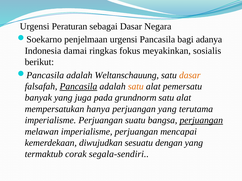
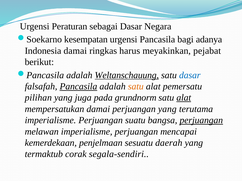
penjelmaan: penjelmaan -> kesempatan (86, 40)
fokus: fokus -> harus (130, 51)
sosialis: sosialis -> pejabat (207, 51)
Weltanschauung underline: none -> present (127, 75)
dasar colour: orange -> blue (190, 75)
banyak: banyak -> pilihan (38, 98)
alat underline: none -> present (184, 98)
mempersatukan hanya: hanya -> damai (98, 109)
diwujudkan: diwujudkan -> penjelmaan (101, 143)
dengan: dengan -> daerah (169, 143)
